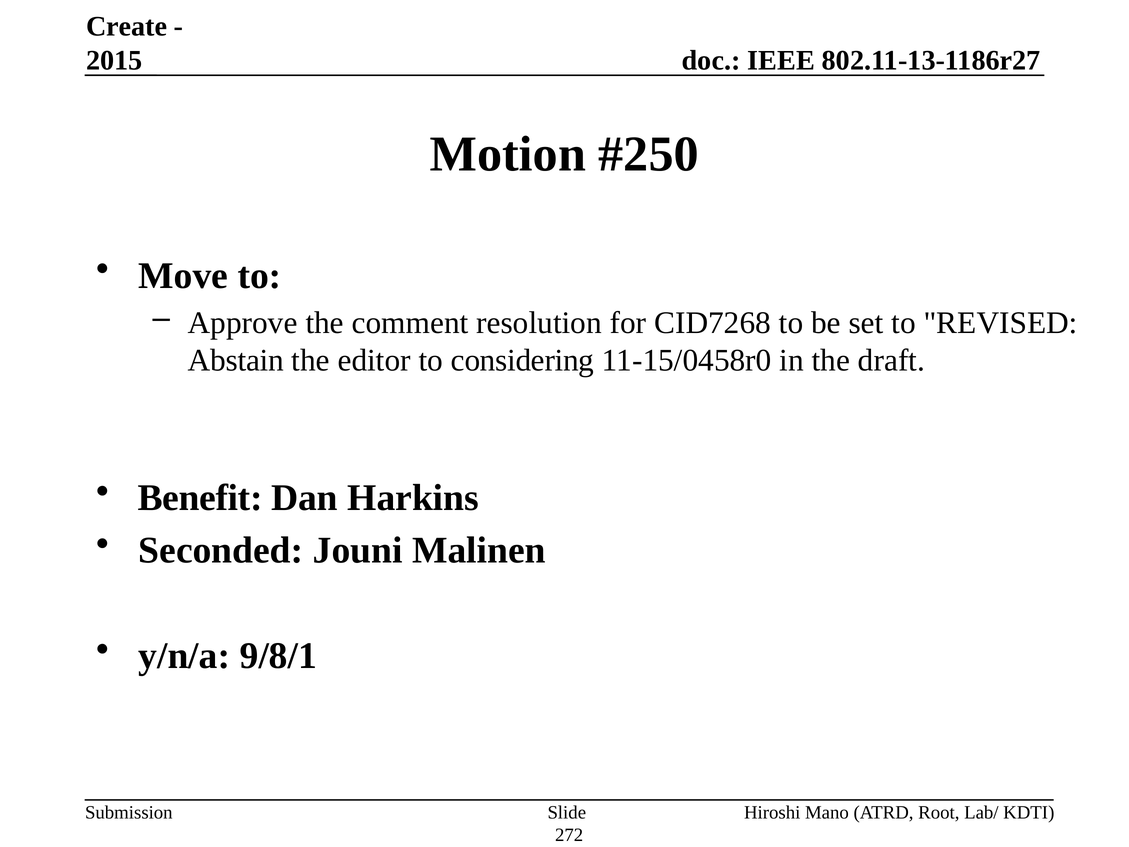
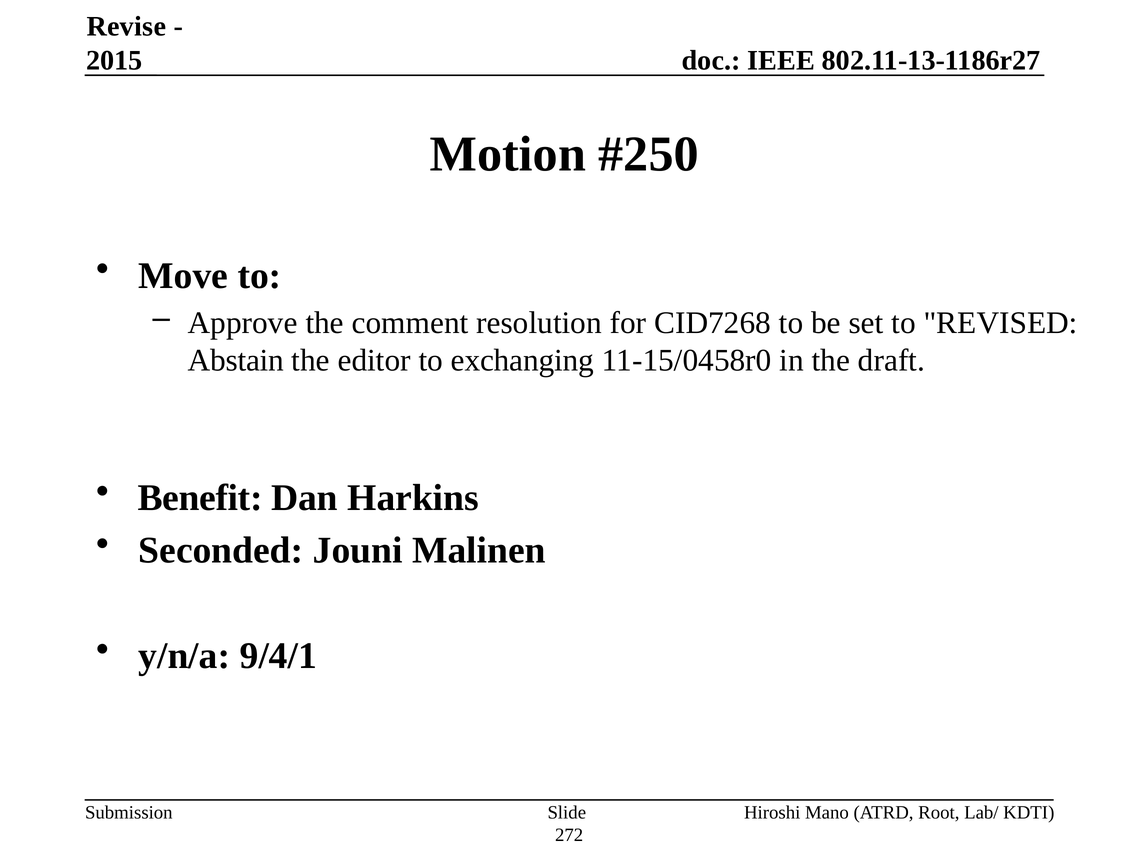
Create: Create -> Revise (126, 26)
considering: considering -> exchanging (522, 360)
9/8/1: 9/8/1 -> 9/4/1 (278, 656)
